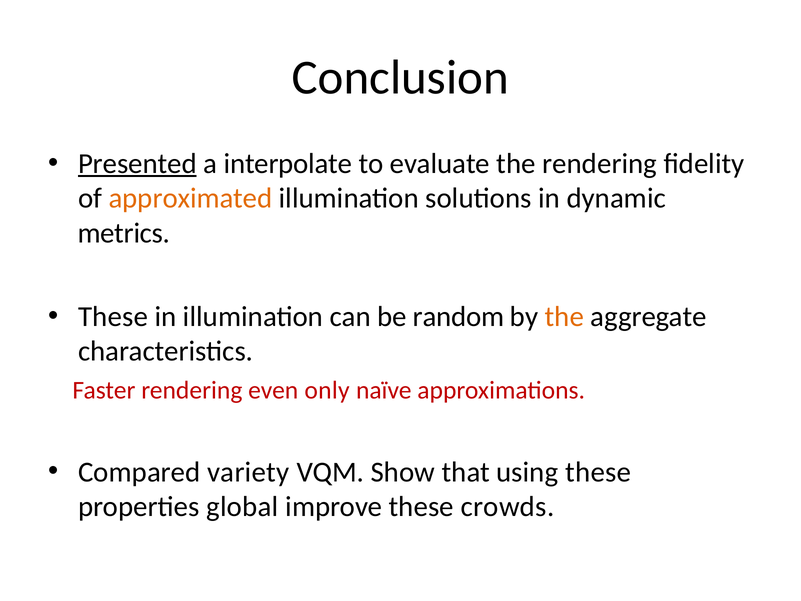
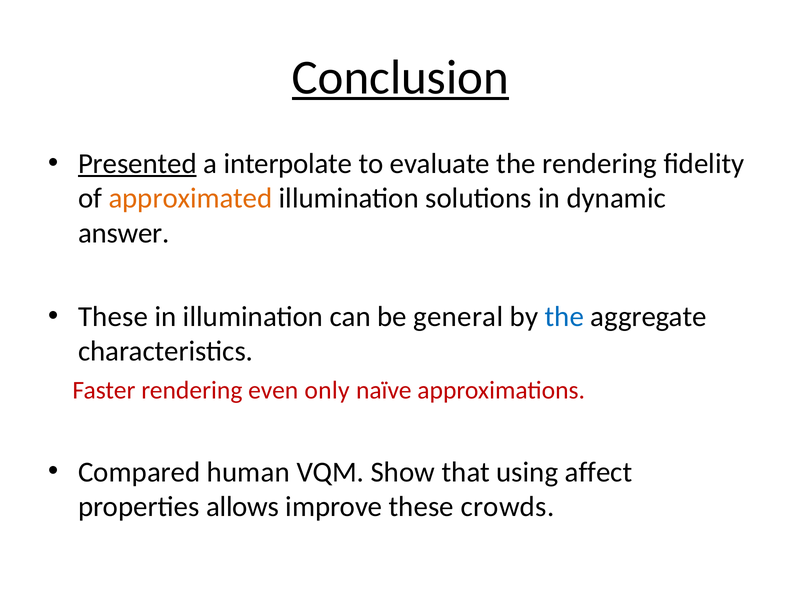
Conclusion underline: none -> present (400, 78)
metrics: metrics -> answer (124, 233)
random: random -> general (458, 317)
the colour: orange -> blue (564, 317)
variety: variety -> human (248, 472)
using these: these -> affect (598, 472)
global: global -> allows (243, 507)
